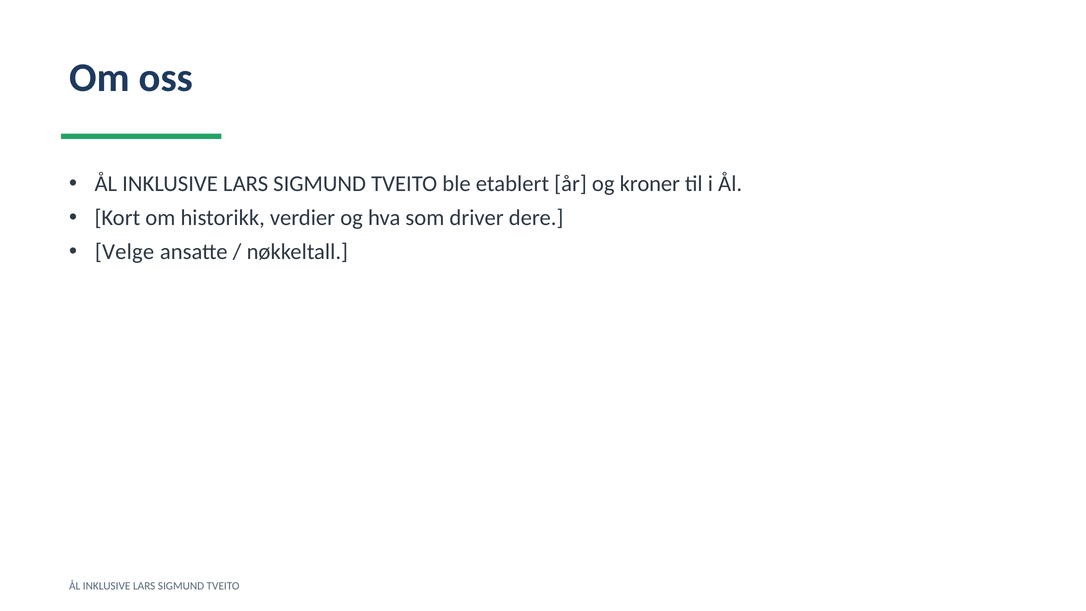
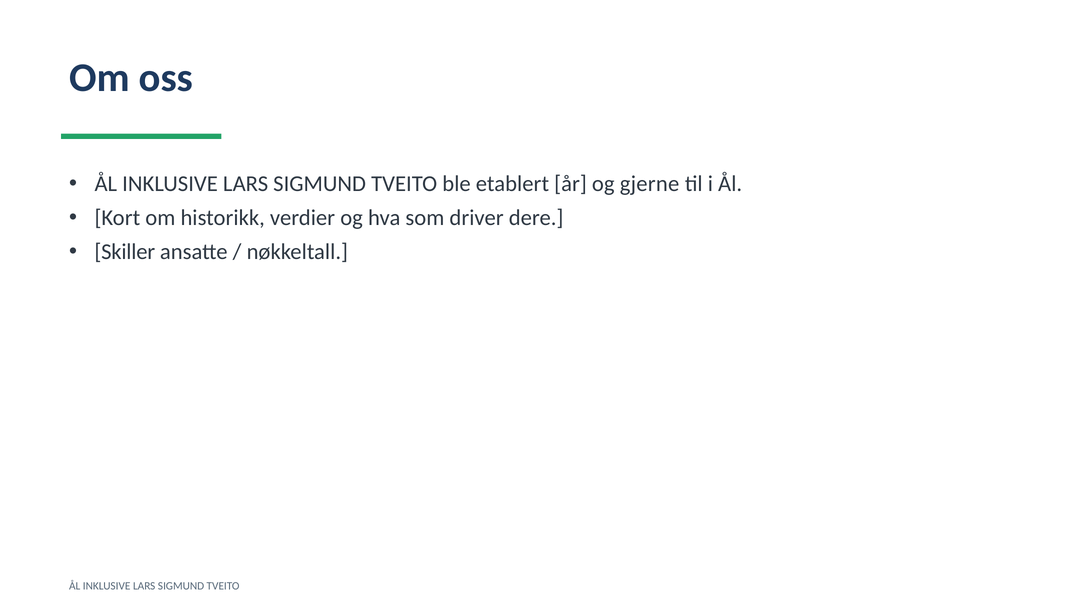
kroner: kroner -> gjerne (650, 184)
Velge: Velge -> Skiller (125, 252)
